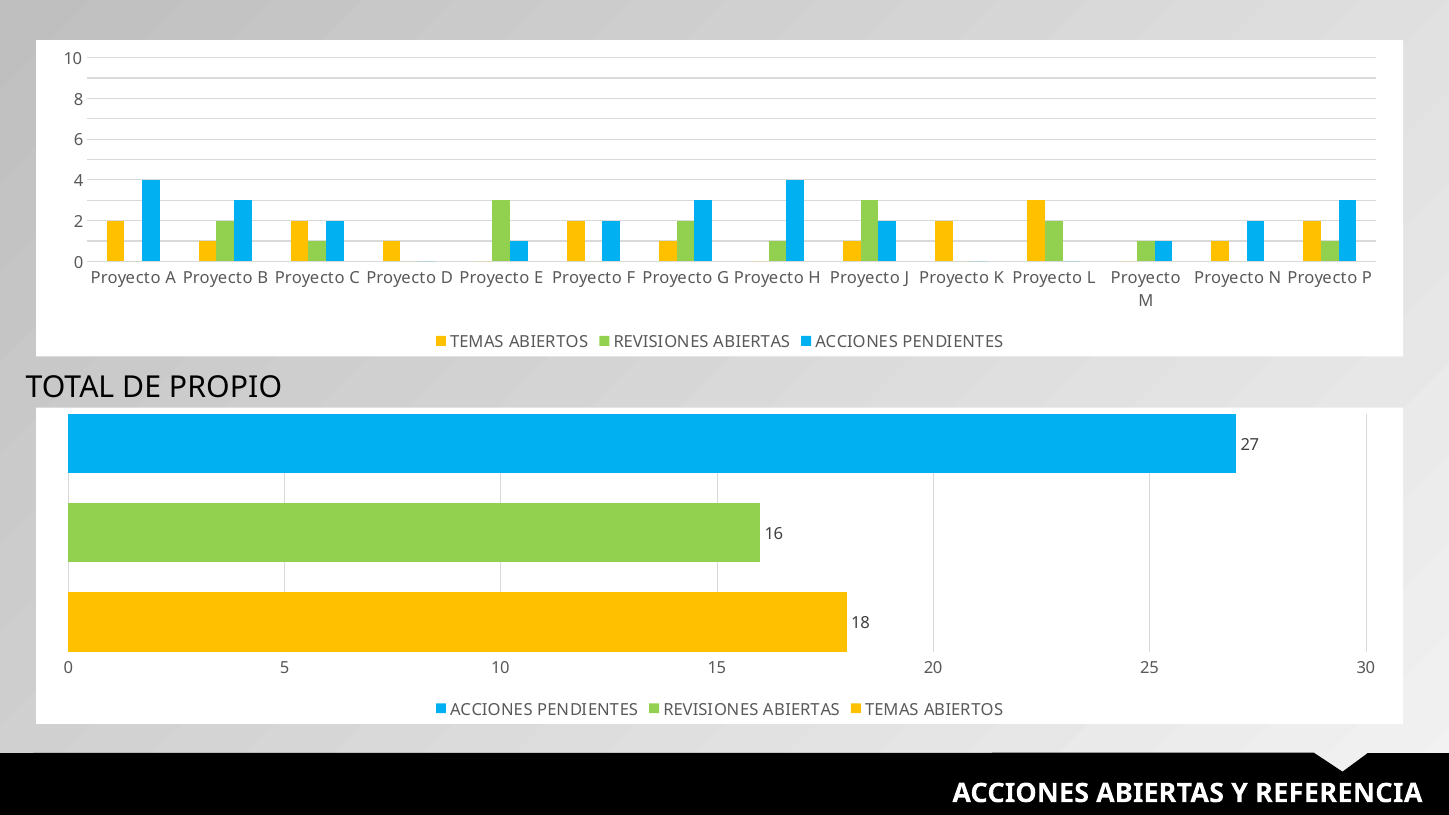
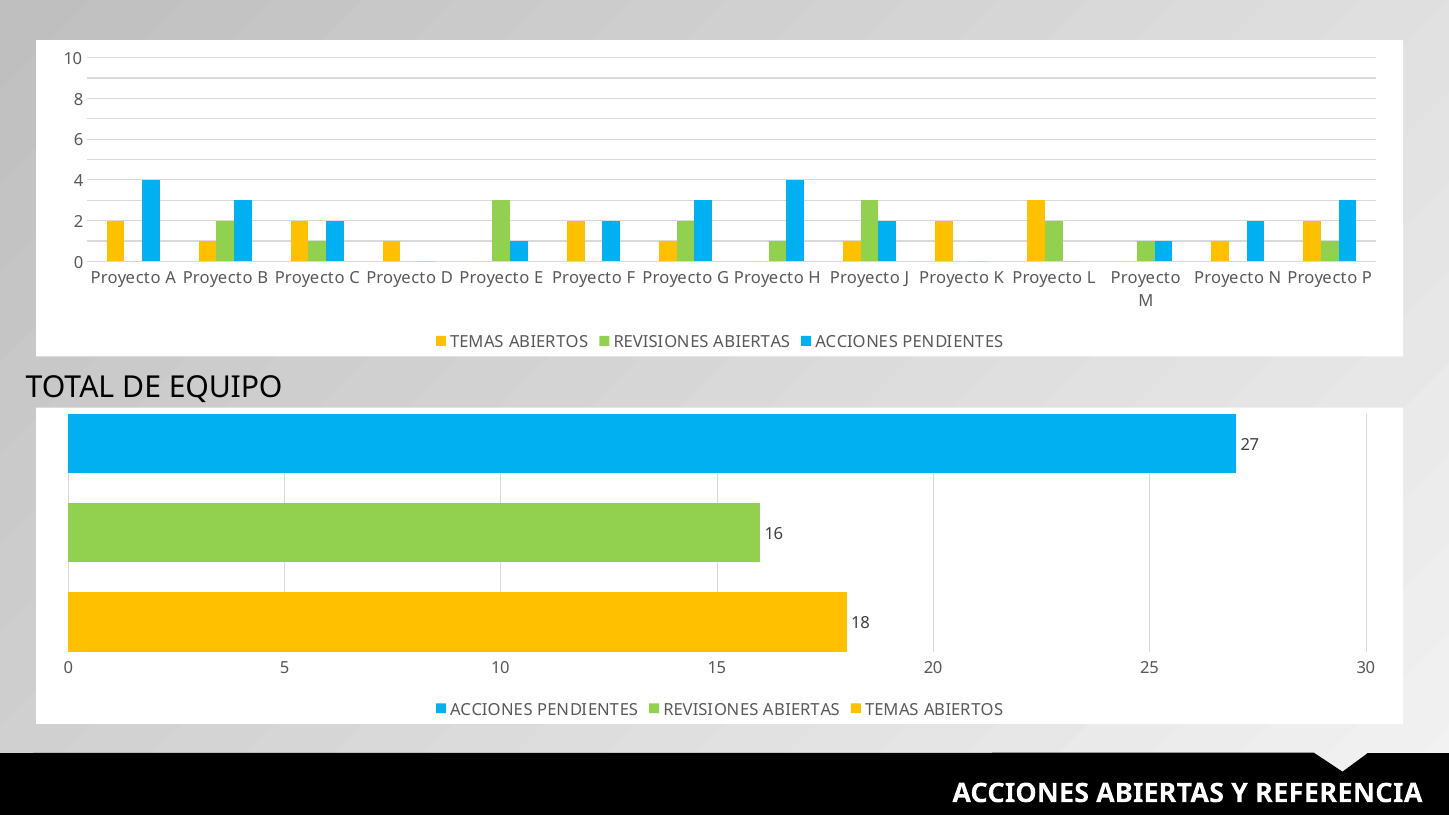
PROPIO: PROPIO -> EQUIPO (226, 388)
